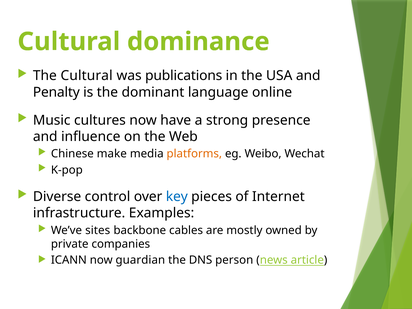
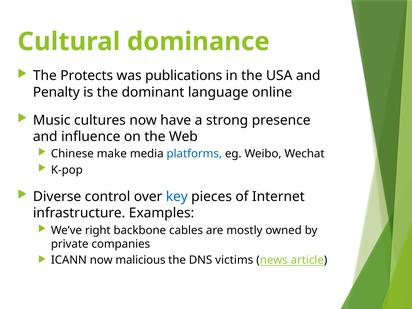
The Cultural: Cultural -> Protects (87, 76)
platforms colour: orange -> blue (194, 154)
sites: sites -> right (98, 230)
guardian: guardian -> malicious (140, 260)
person: person -> victims (234, 260)
